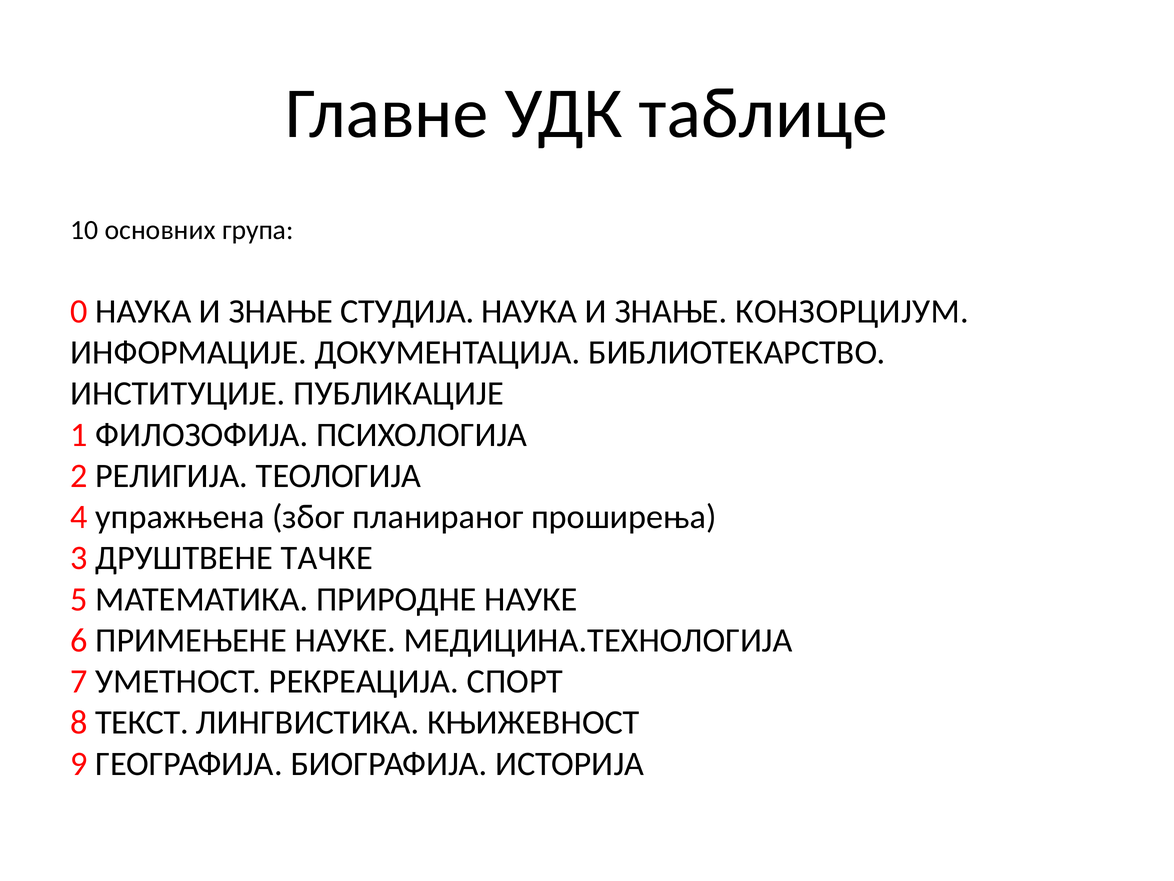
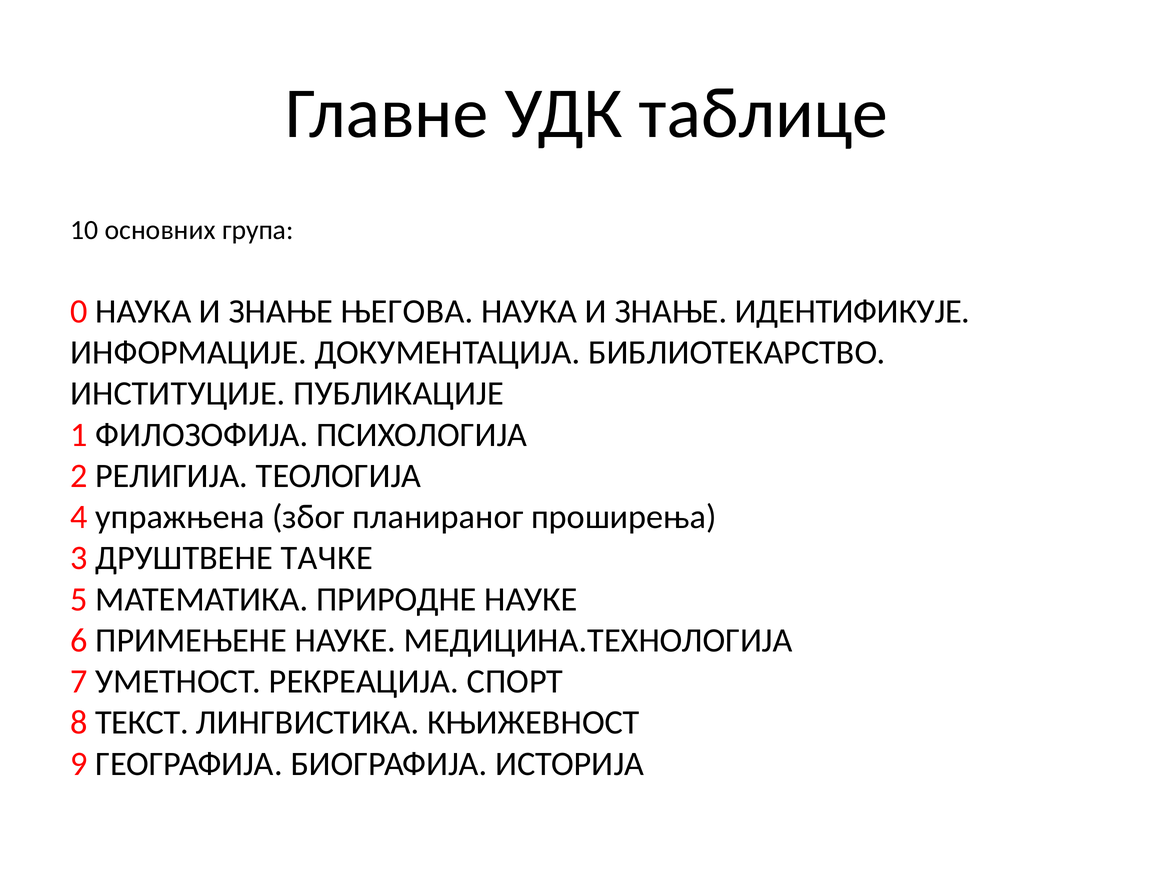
СТУДИЈА: СТУДИЈА -> ЊЕГОВА (407, 311)
КОНЗОРЦИЈУМ: КОНЗОРЦИЈУМ -> ИДЕНТИФИКУЈЕ (852, 311)
